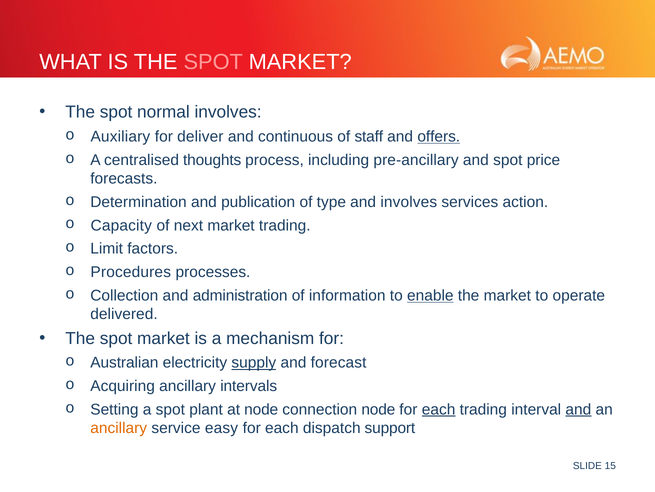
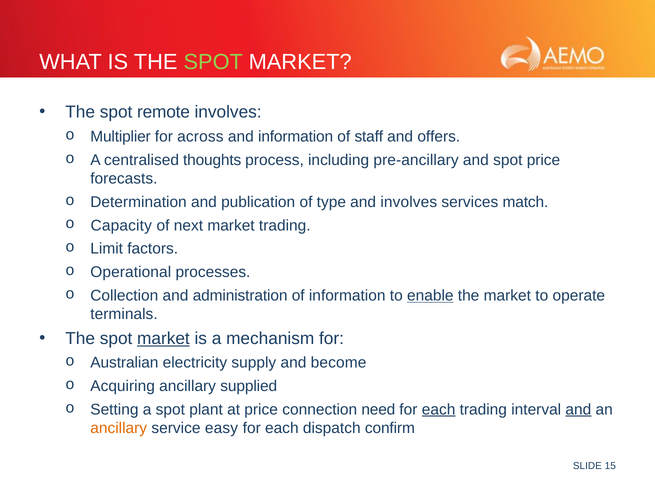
SPOT colour: pink -> light green (213, 62)
normal: normal -> remote (164, 112)
Auxiliary: Auxiliary -> Multiplier (121, 136)
deliver: deliver -> across (200, 136)
and continuous: continuous -> information (296, 136)
offers underline: present -> none (439, 136)
action: action -> match (525, 202)
Procedures: Procedures -> Operational (131, 272)
delivered: delivered -> terminals (124, 314)
market underline: none -> present (163, 338)
supply underline: present -> none (254, 362)
forecast: forecast -> become (339, 362)
intervals: intervals -> supplied (249, 386)
at node: node -> price (261, 409)
connection node: node -> need (378, 409)
support: support -> confirm (390, 427)
